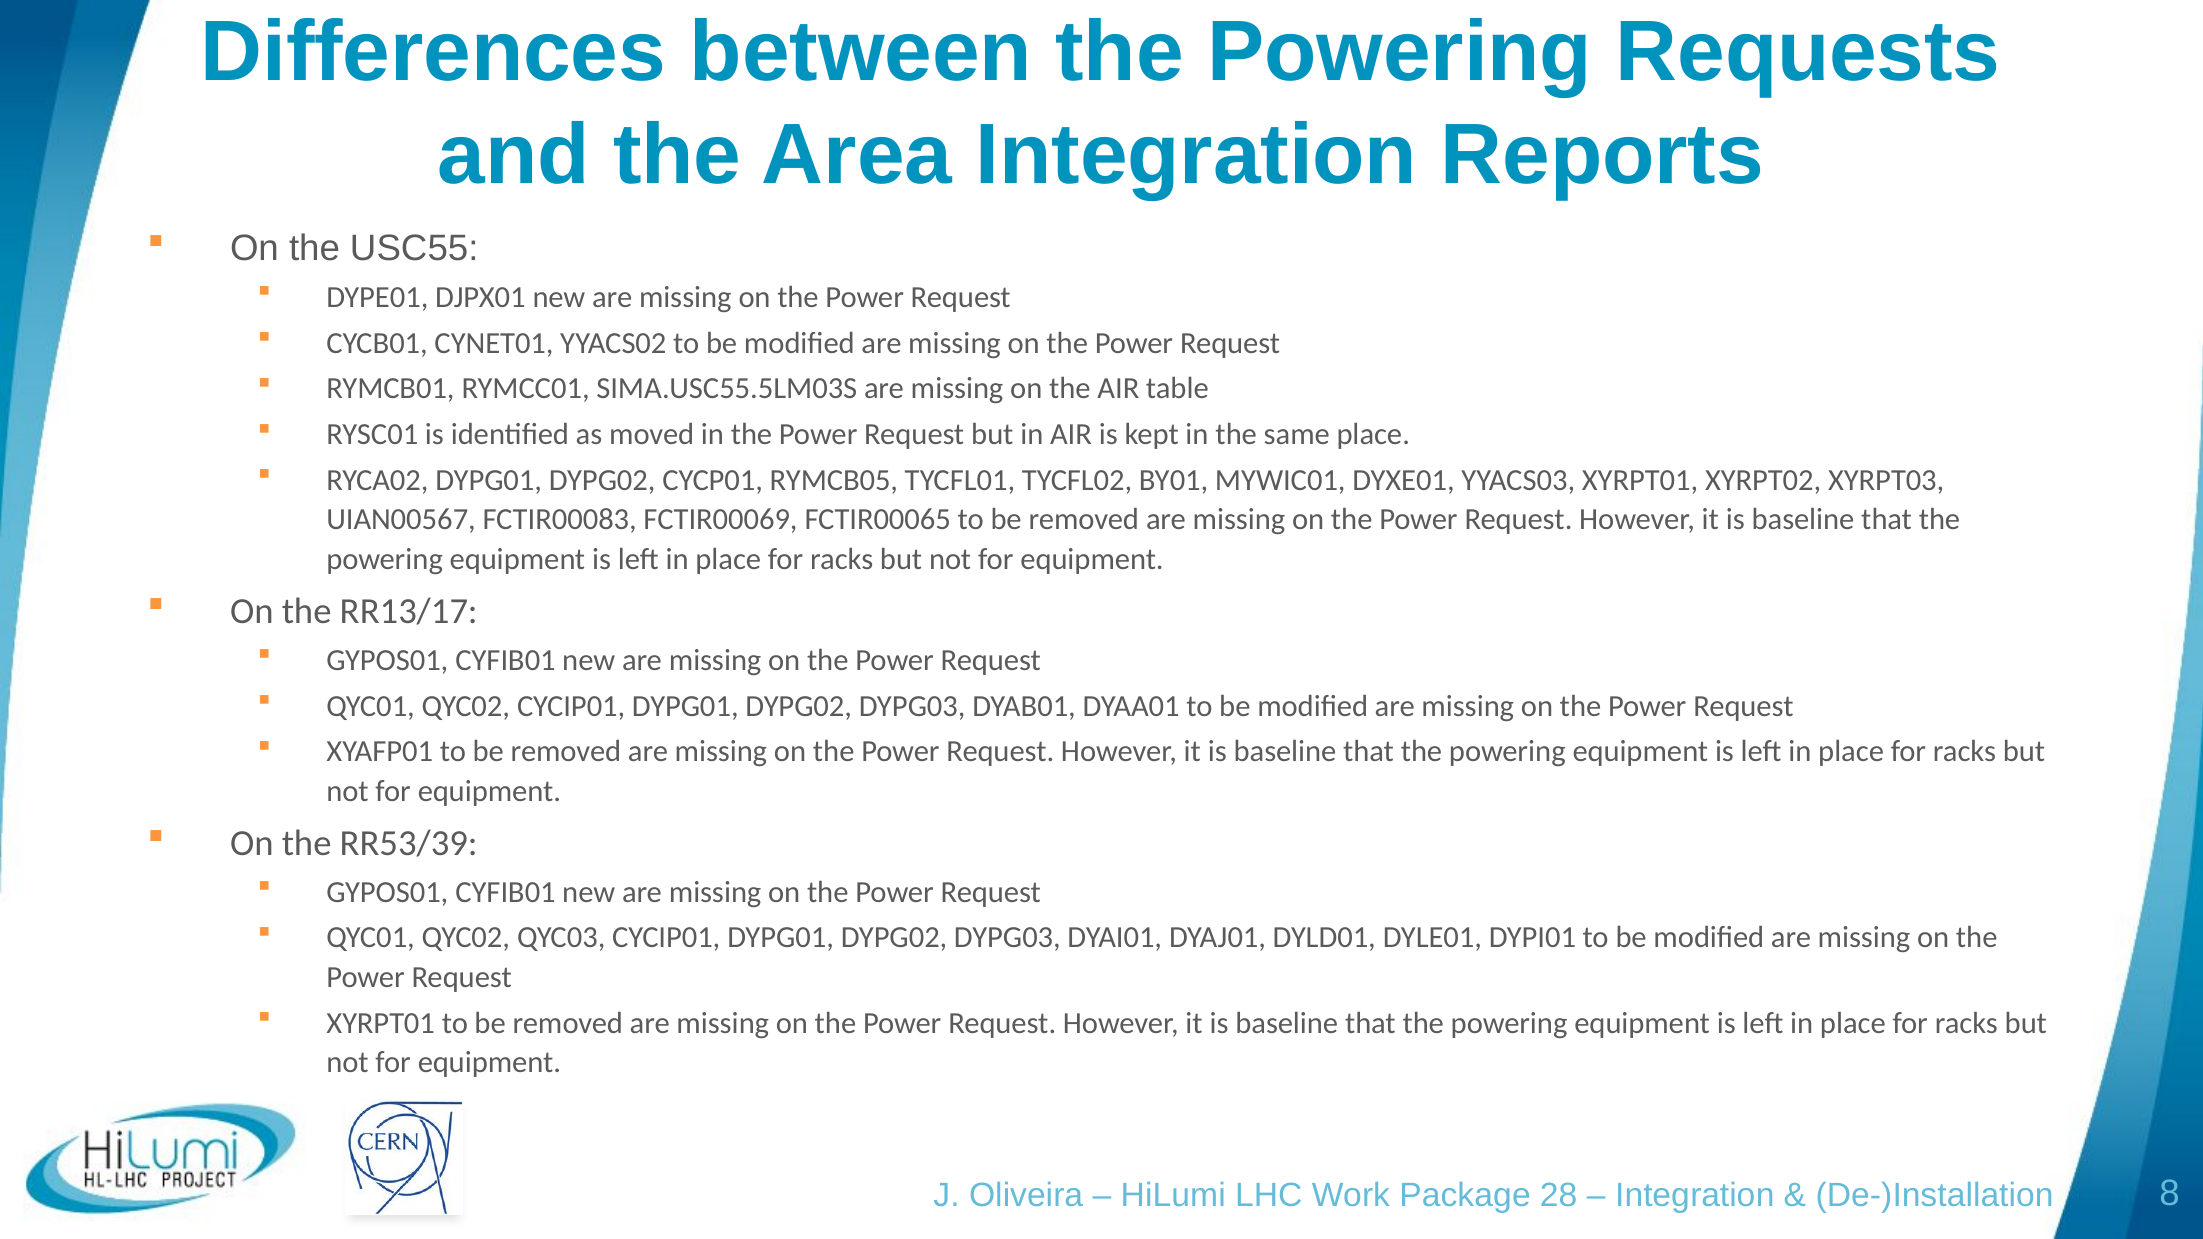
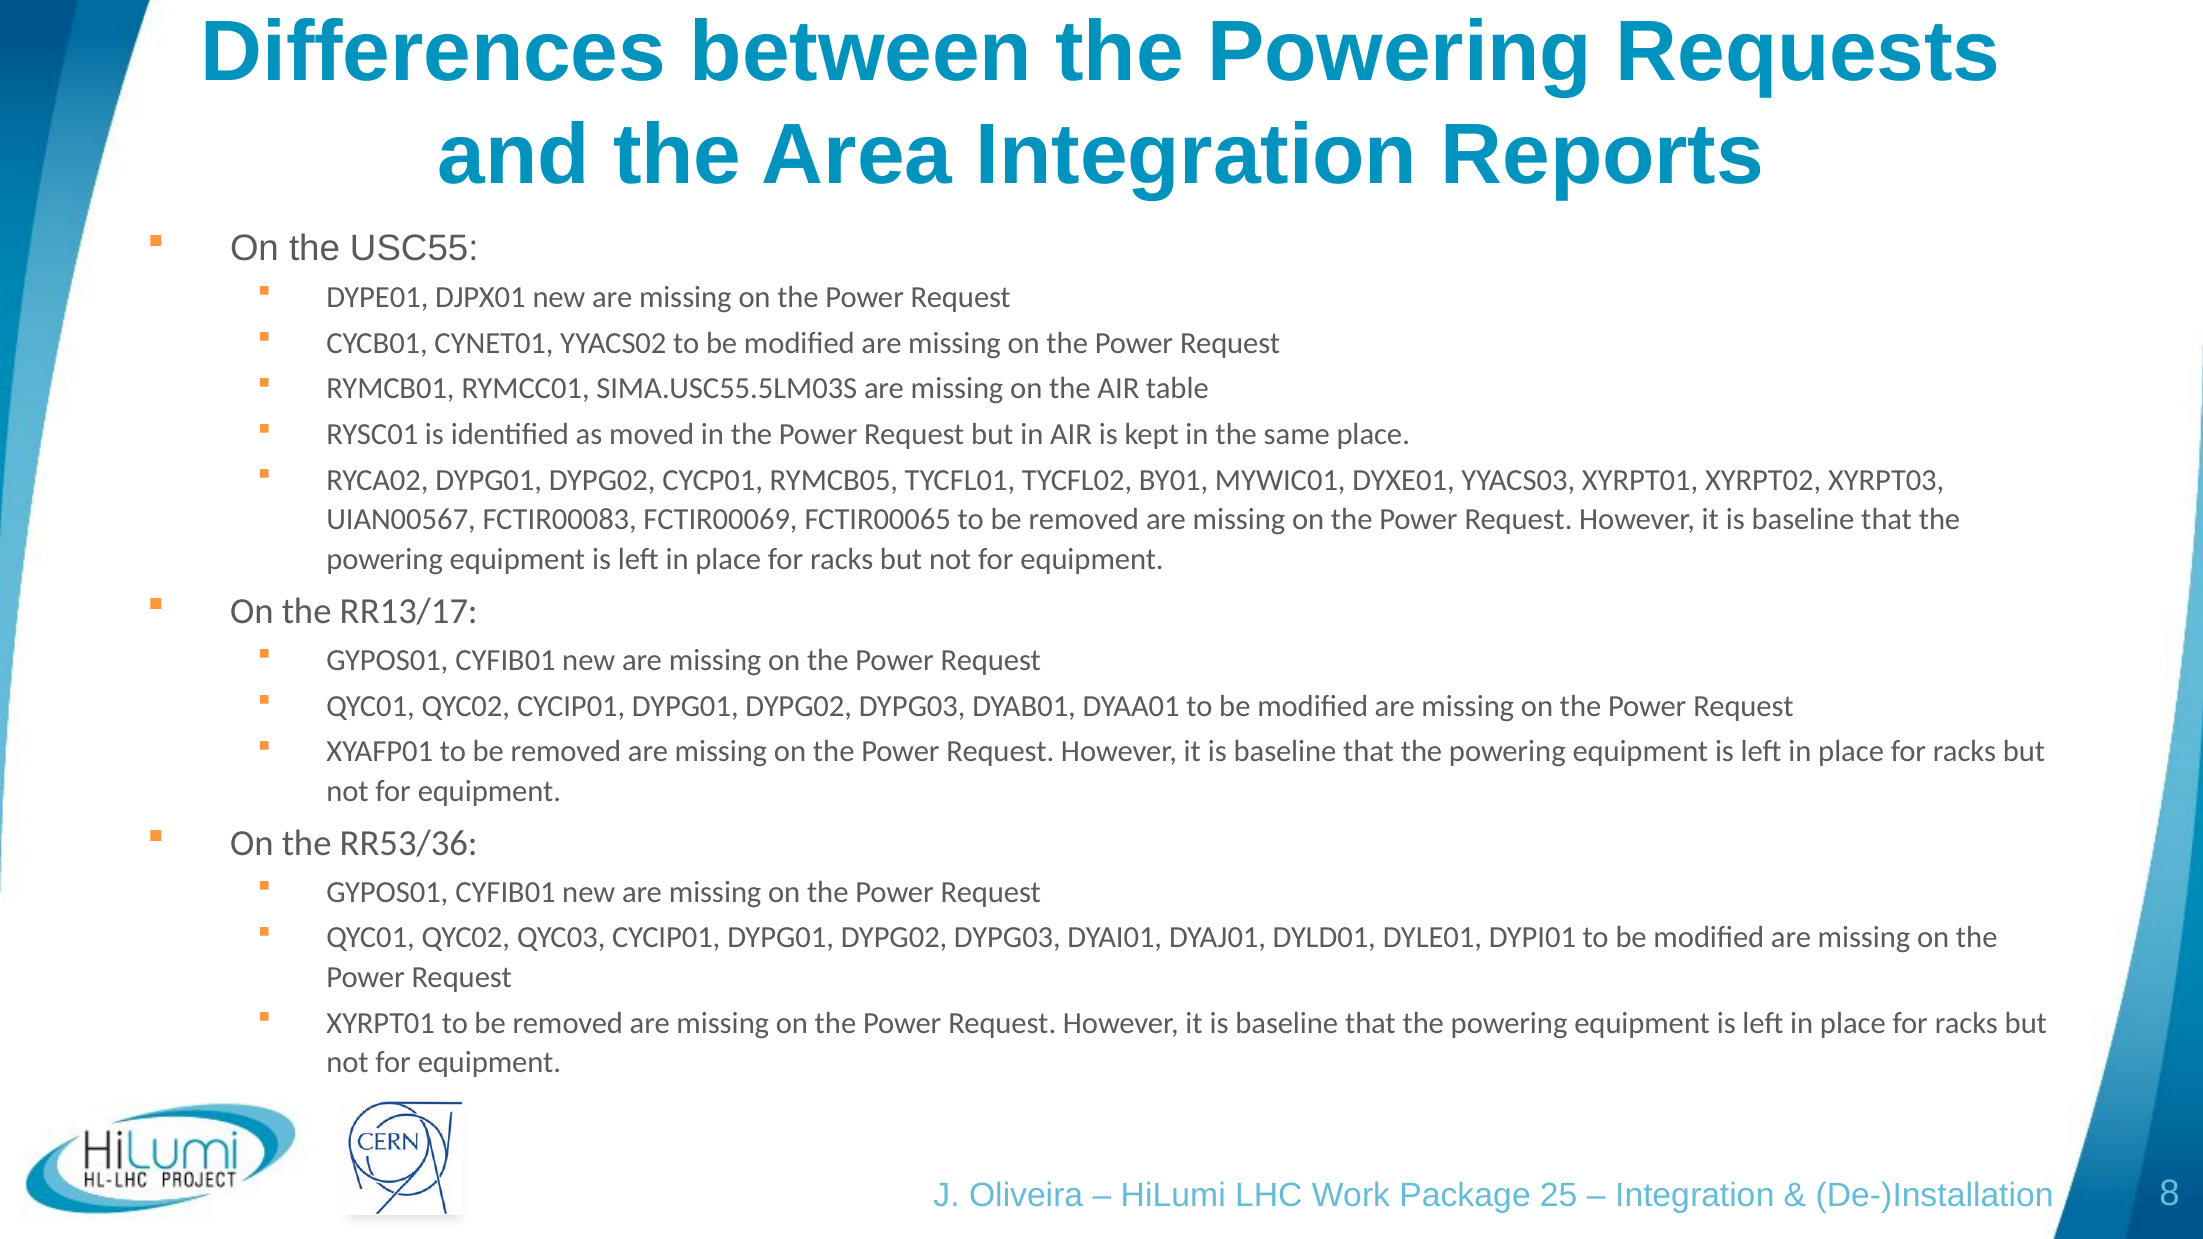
RR53/39: RR53/39 -> RR53/36 (409, 843)
28: 28 -> 25 (1559, 1196)
